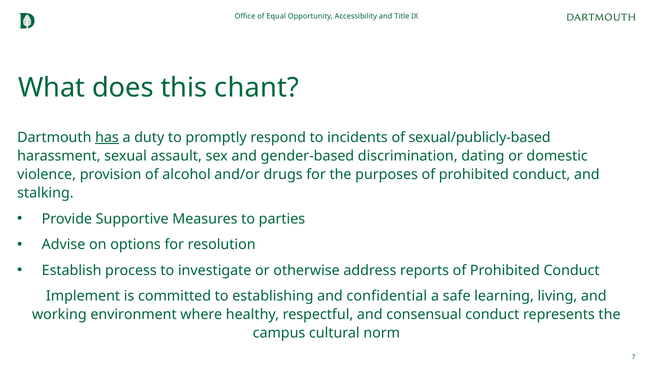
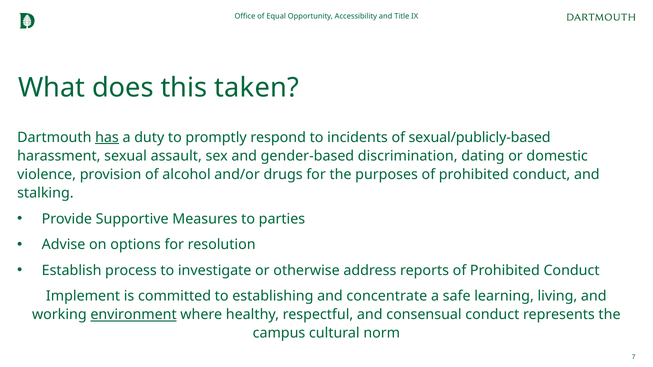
chant: chant -> taken (257, 88)
confidential: confidential -> concentrate (387, 297)
environment underline: none -> present (134, 315)
